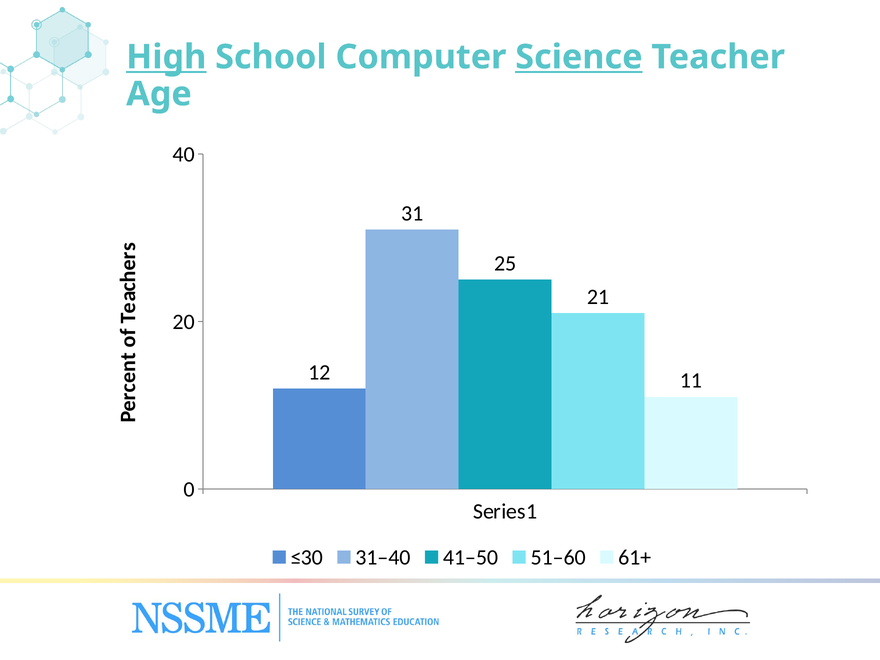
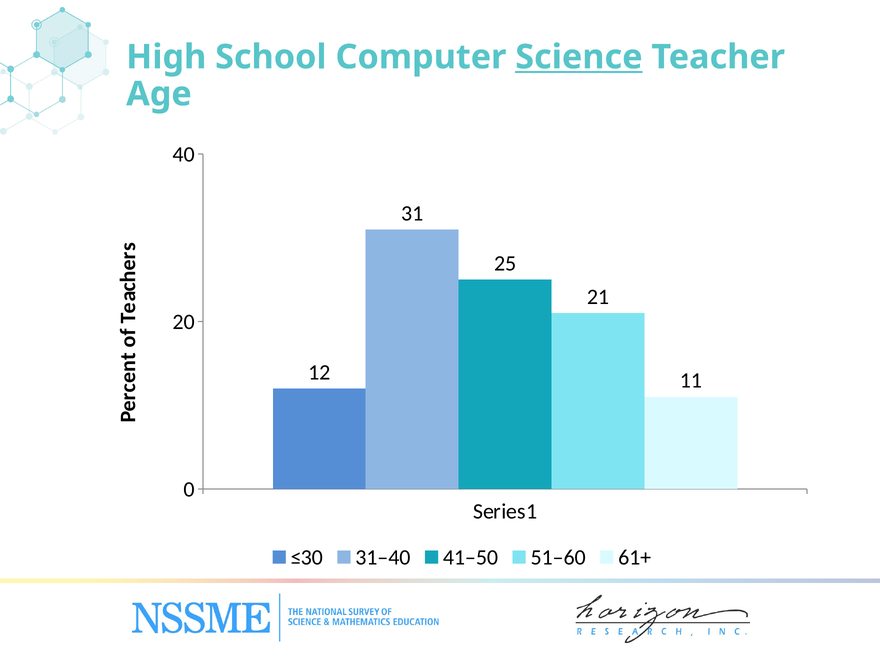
High underline: present -> none (166, 57)
